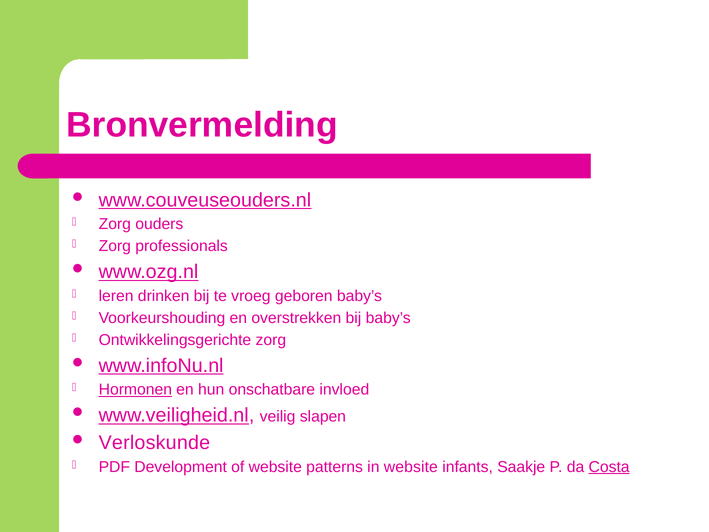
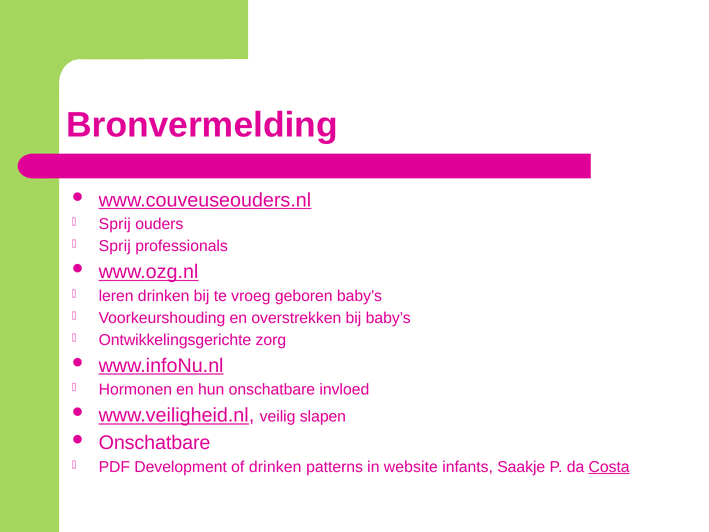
Zorg: Zorg -> Sprij (115, 224)
Zorg: Zorg -> Sprij (115, 246)
Hormonen underline: present -> none (135, 389)
Verloskunde: Verloskunde -> Onschatbare (155, 443)
of website: website -> drinken (275, 467)
